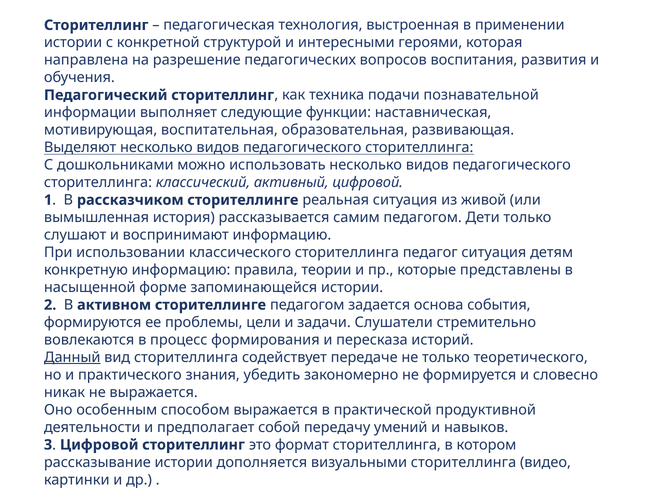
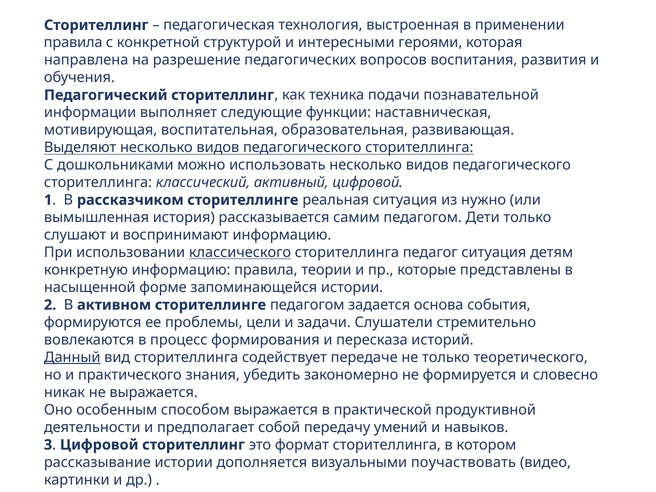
истории: истории -> правила (73, 43)
живой: живой -> нужно (484, 200)
классического underline: none -> present (240, 252)
визуальными сторителлинга: сторителлинга -> поучаствовать (463, 462)
